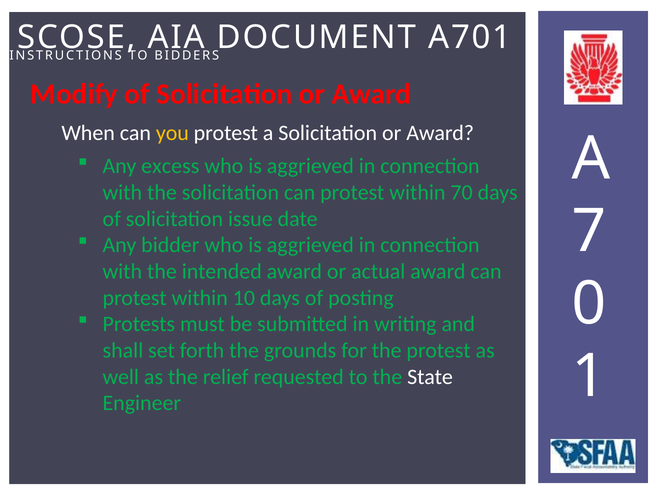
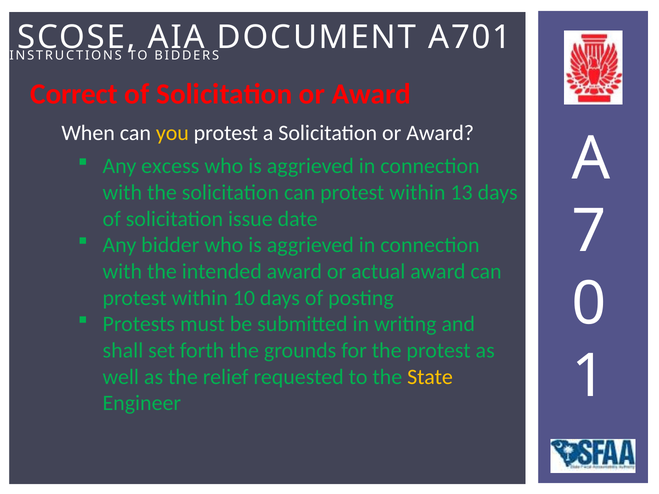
Modify: Modify -> Correct (74, 94)
70: 70 -> 13 (462, 193)
State colour: white -> yellow (430, 377)
